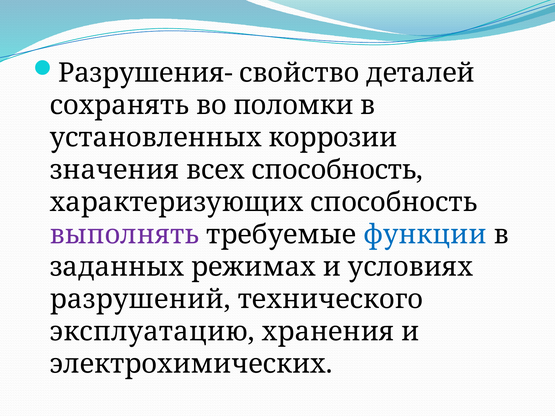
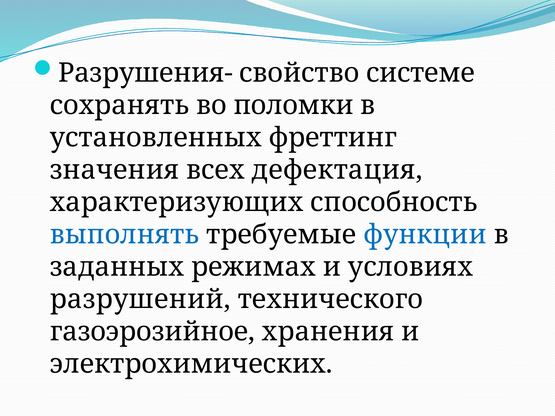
деталей: деталей -> системе (421, 73)
коррозии: коррозии -> фреттинг (333, 138)
всех способность: способность -> дефектация (337, 170)
выполнять colour: purple -> blue (124, 235)
эксплуатацию: эксплуатацию -> газоэрозийное (152, 332)
